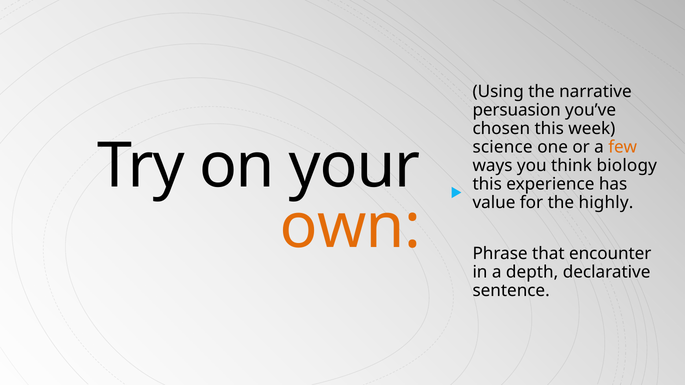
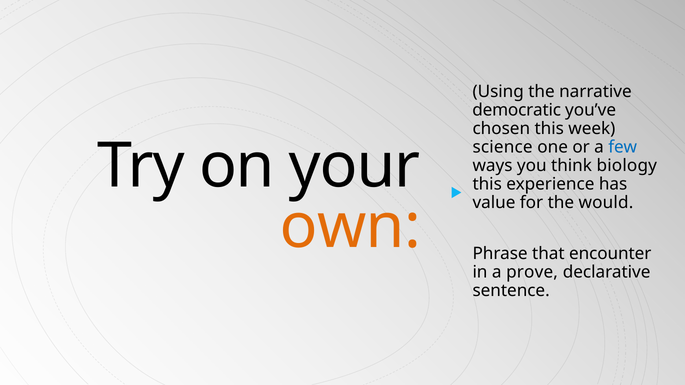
persuasion: persuasion -> democratic (517, 110)
few colour: orange -> blue (623, 147)
highly: highly -> would (606, 203)
depth: depth -> prove (532, 272)
